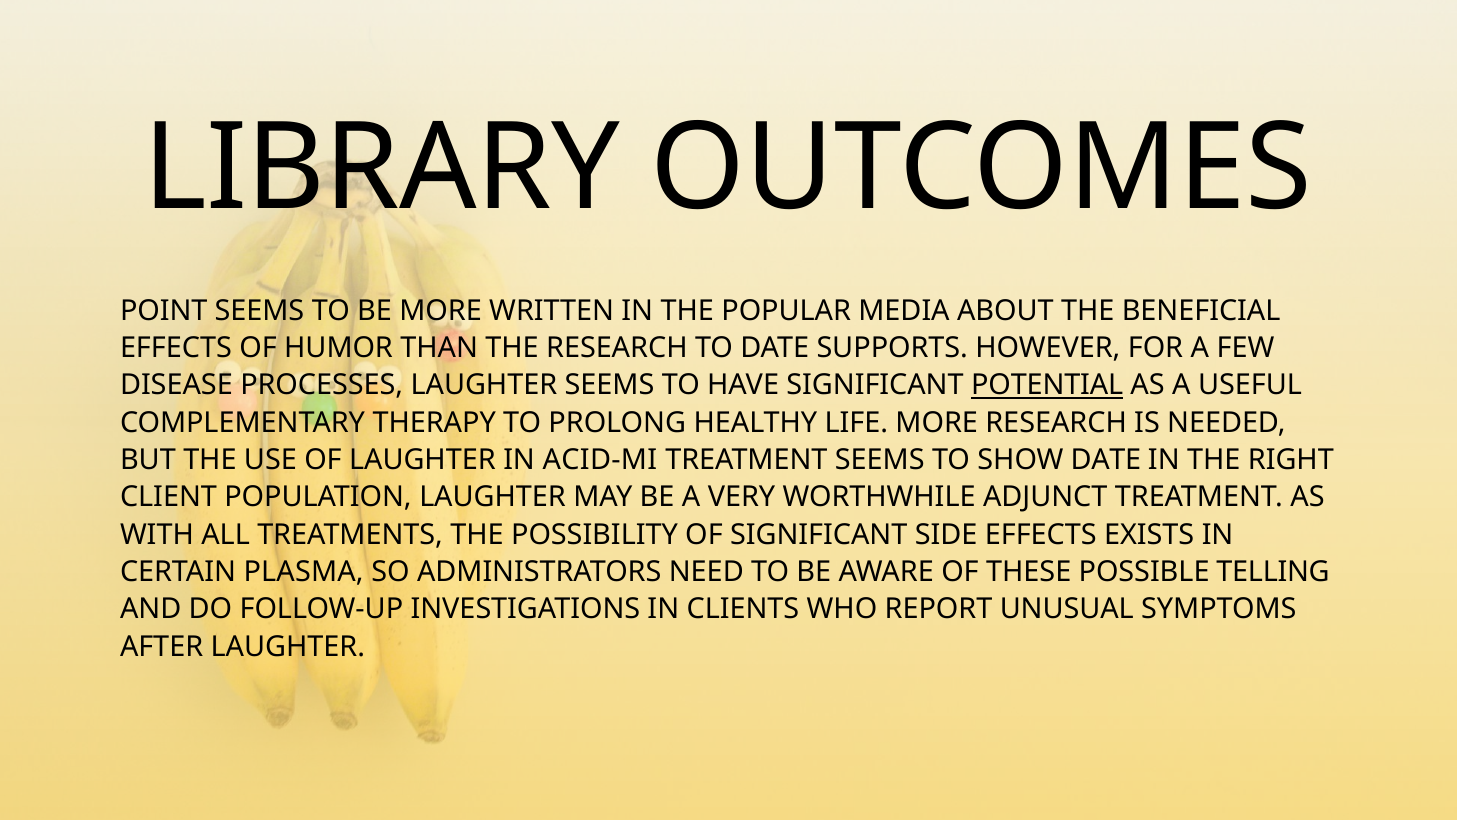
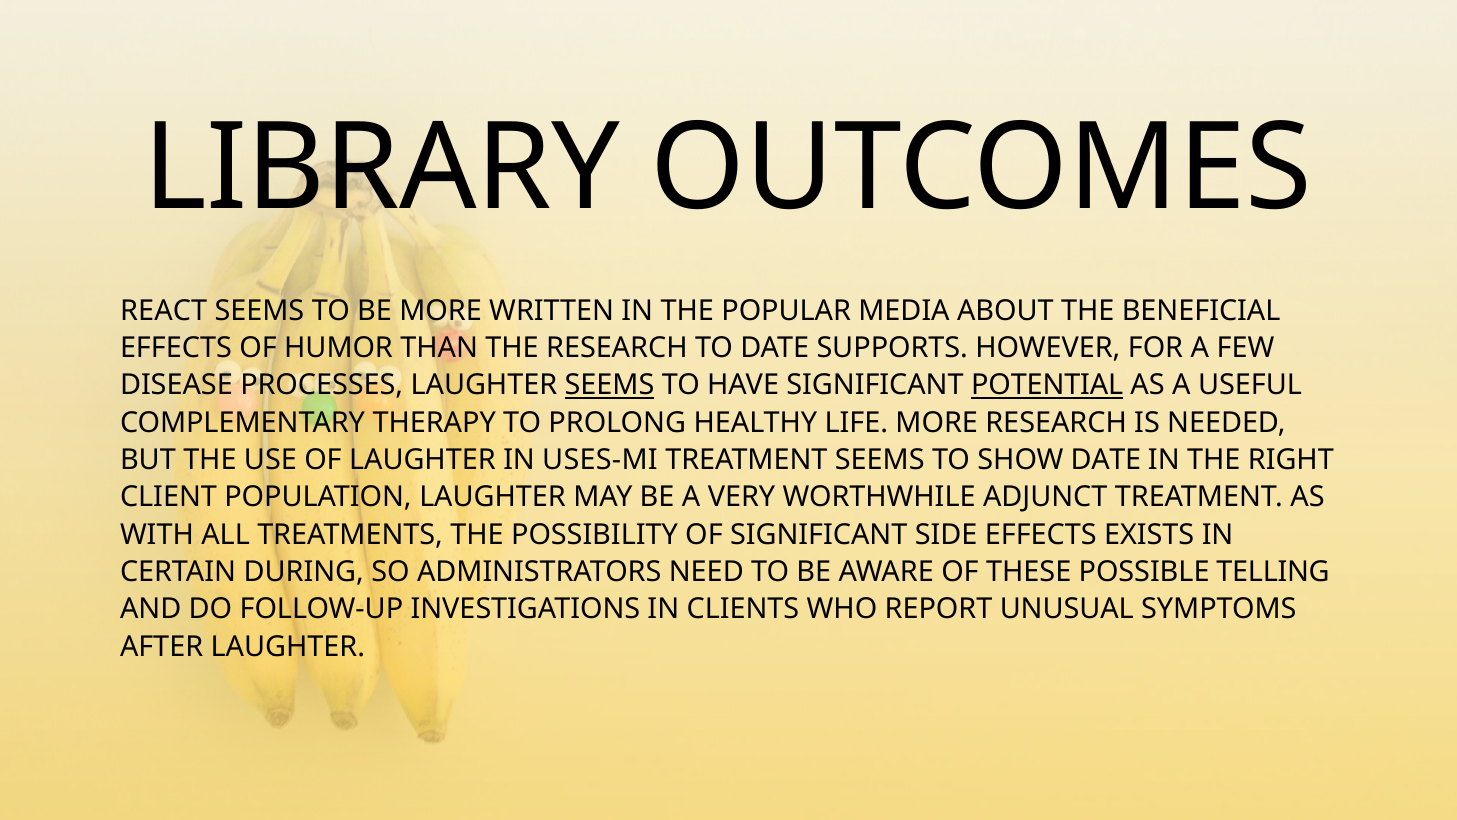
POINT: POINT -> REACT (164, 310)
SEEMS underline: none -> present (609, 385)
ACID-MI: ACID-MI -> USES-MI (600, 460)
PLASMA: PLASMA -> DURING (304, 572)
